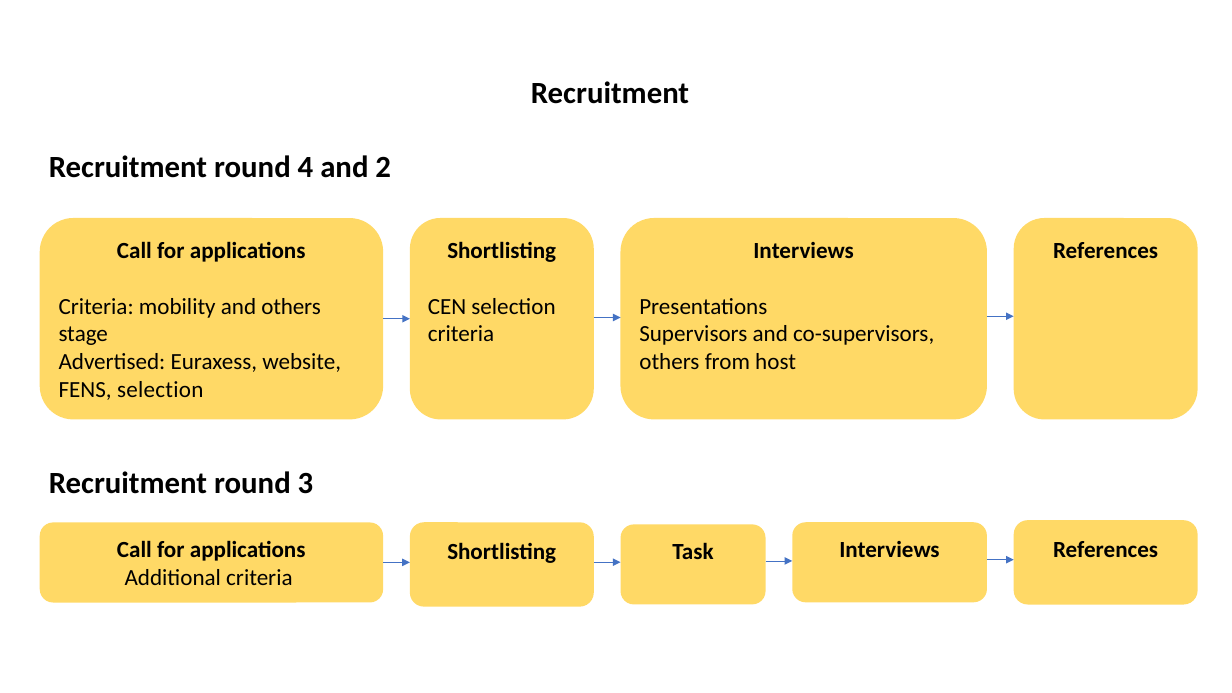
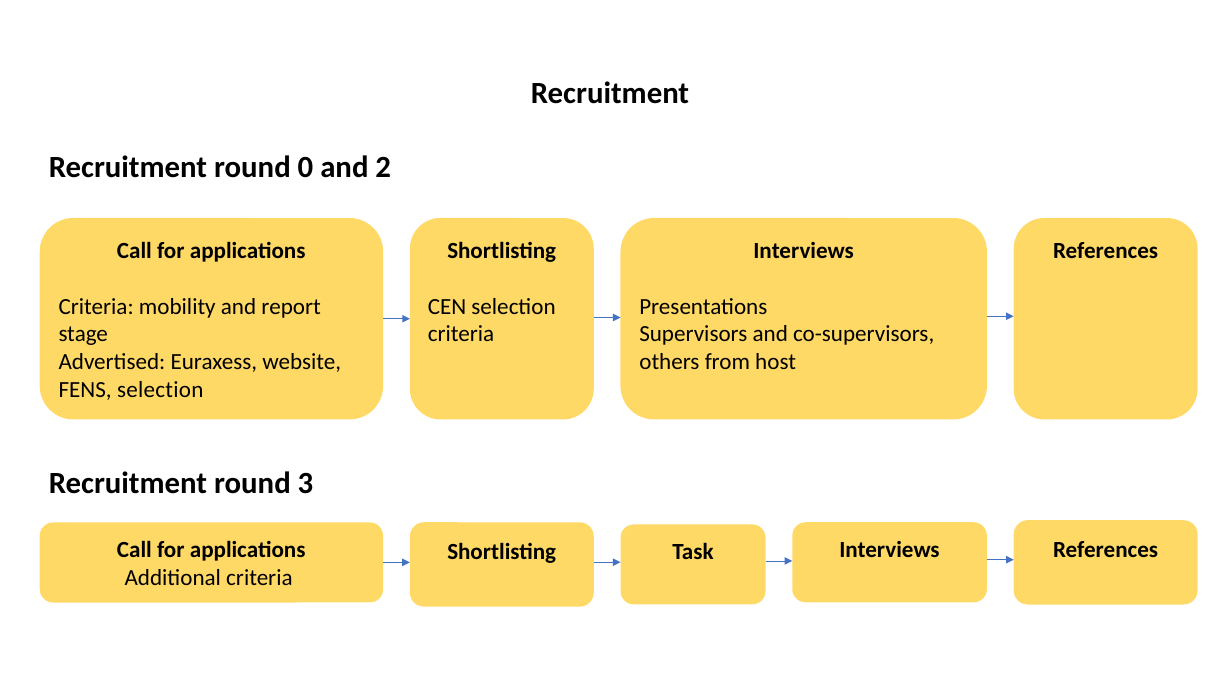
4: 4 -> 0 (305, 167)
and others: others -> report (291, 306)
